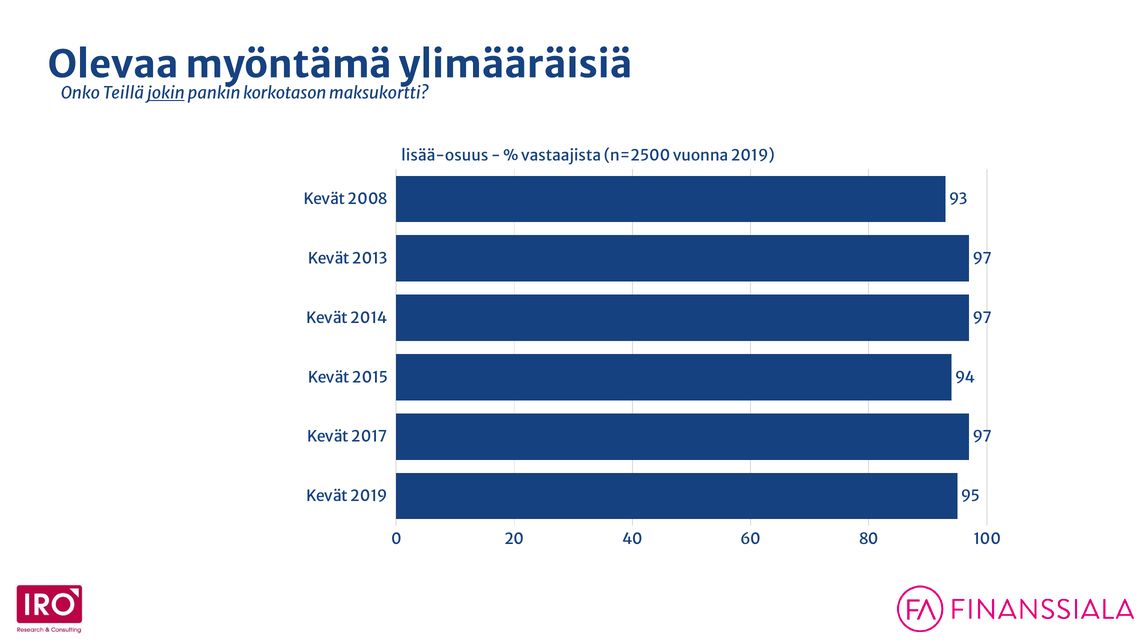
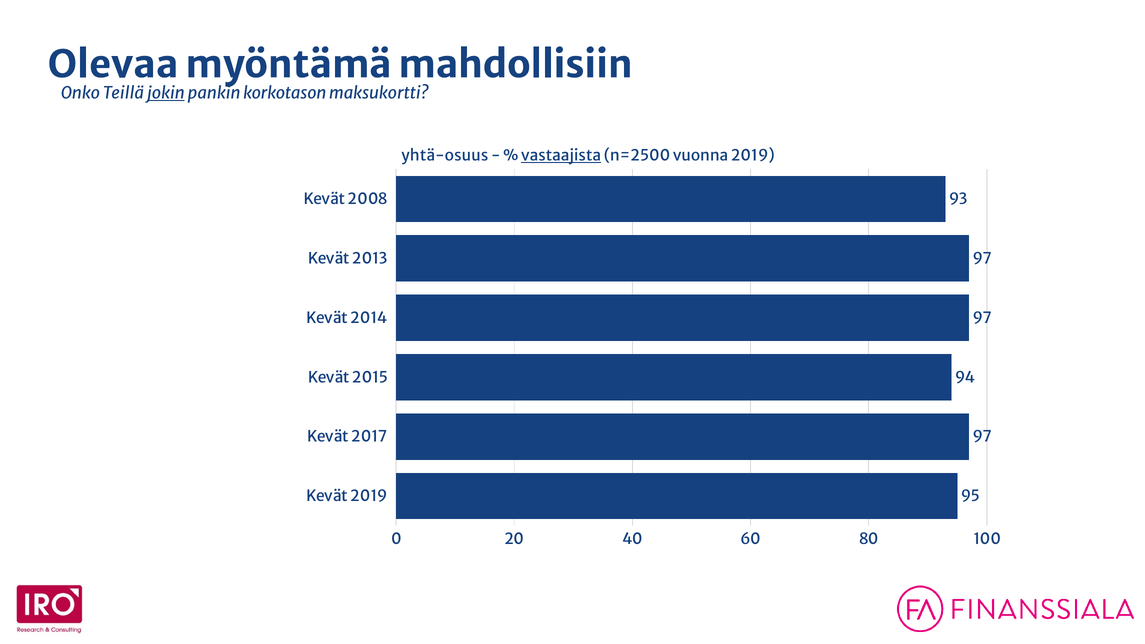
ylimääräisiä: ylimääräisiä -> mahdollisiin (516, 65)
lisää-osuus: lisää-osuus -> yhtä-osuus (445, 156)
vastaajista underline: none -> present (561, 156)
